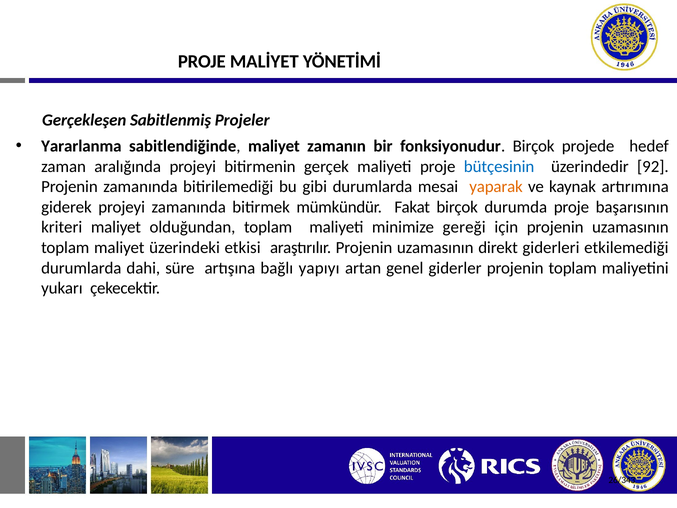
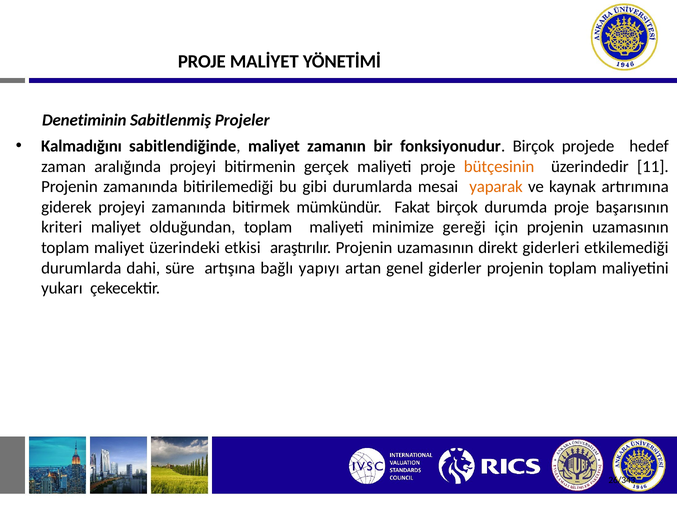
Gerçekleşen: Gerçekleşen -> Denetiminin (84, 120)
Yararlanma: Yararlanma -> Kalmadığını (81, 146)
bütçesinin colour: blue -> orange (499, 166)
92: 92 -> 11 (653, 166)
